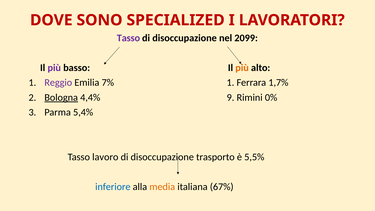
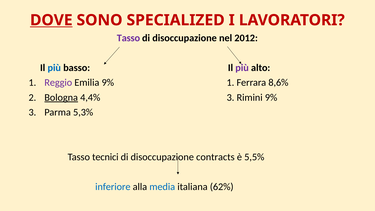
DOVE underline: none -> present (51, 20)
2099: 2099 -> 2012 (246, 38)
più colour: purple -> blue (54, 68)
più colour: orange -> purple (242, 68)
Emilia 7%: 7% -> 9% (108, 83)
1,7%: 1,7% -> 8,6% (278, 83)
4,4% 9: 9 -> 3 (231, 97)
Rimini 0%: 0% -> 9% (271, 97)
5,4%: 5,4% -> 5,3% (83, 112)
lavoro: lavoro -> tecnici (105, 157)
trasporto: trasporto -> contracts (215, 157)
media colour: orange -> blue (162, 187)
67%: 67% -> 62% (222, 187)
